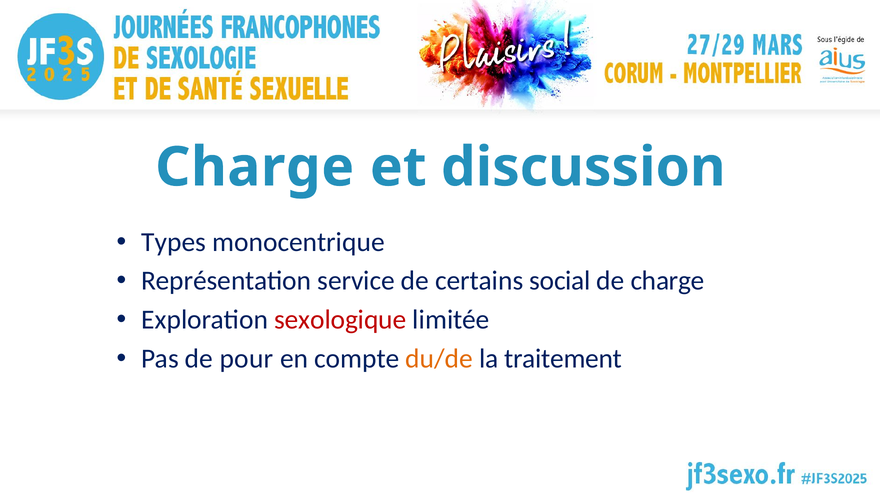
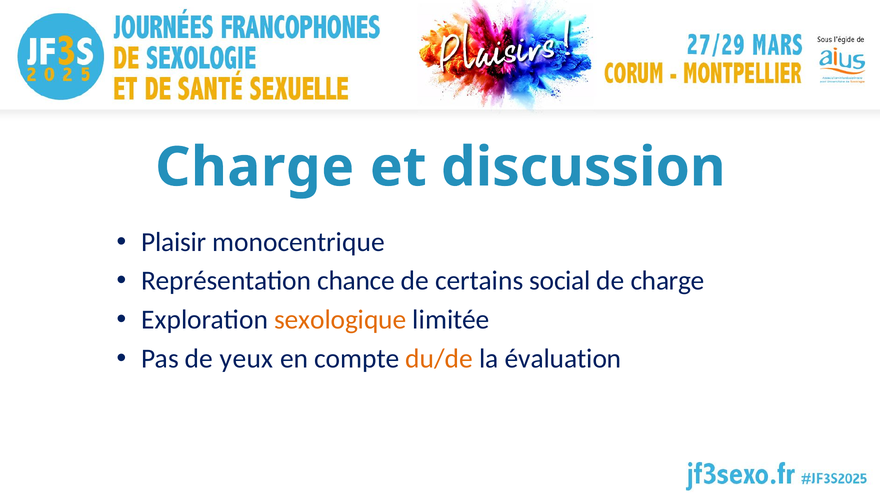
Types: Types -> Plaisir (174, 242)
service: service -> chance (356, 281)
sexologique colour: red -> orange (340, 320)
pour: pour -> yeux (246, 359)
traitement: traitement -> évaluation (563, 359)
